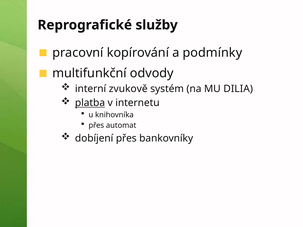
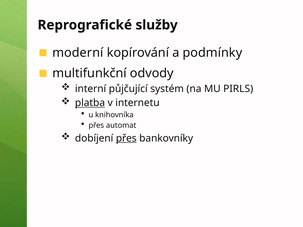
pracovní: pracovní -> moderní (78, 53)
zvukově: zvukově -> půjčující (128, 89)
DILIA: DILIA -> PIRLS (238, 89)
přes underline: none -> present (126, 138)
